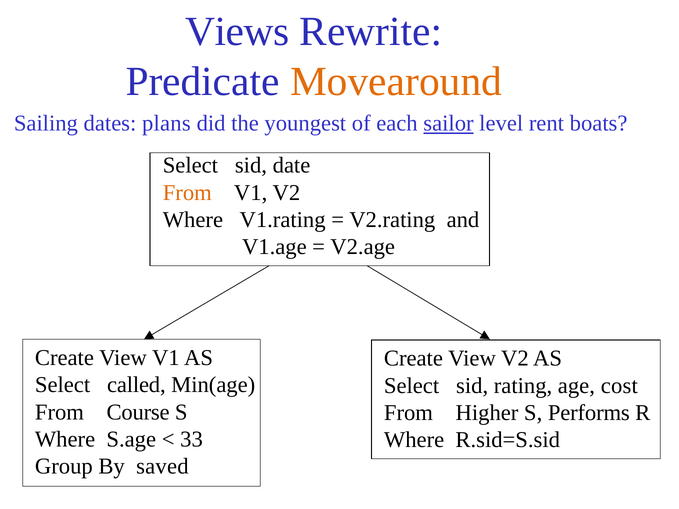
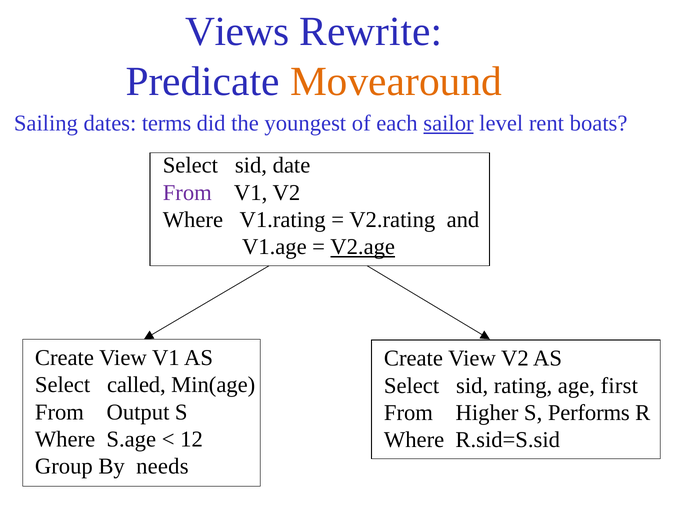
plans: plans -> terms (167, 123)
From colour: orange -> purple (187, 193)
V2.age underline: none -> present (363, 247)
cost: cost -> first (619, 386)
Course: Course -> Output (138, 412)
33: 33 -> 12 (192, 439)
saved: saved -> needs (162, 467)
